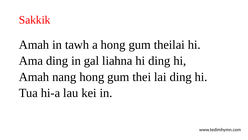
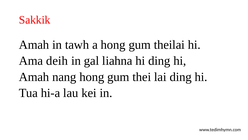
Ama ding: ding -> deih (57, 61)
